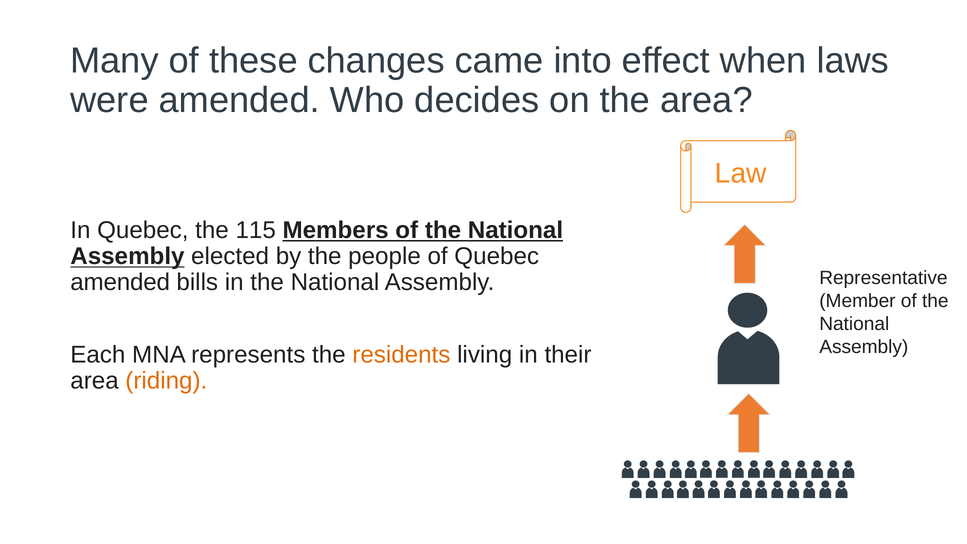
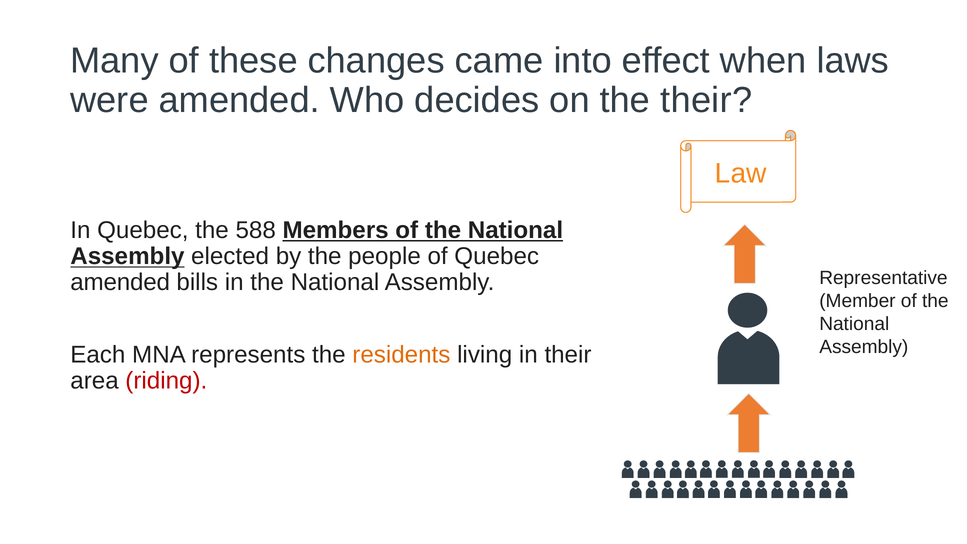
the area: area -> their (706, 100)
115: 115 -> 588 (256, 230)
riding colour: orange -> red (166, 381)
